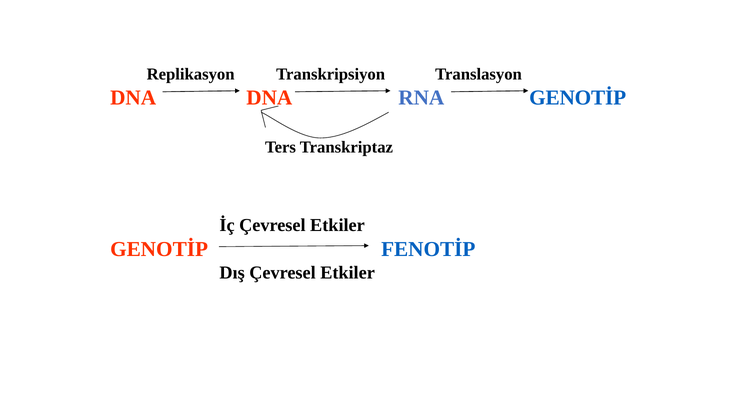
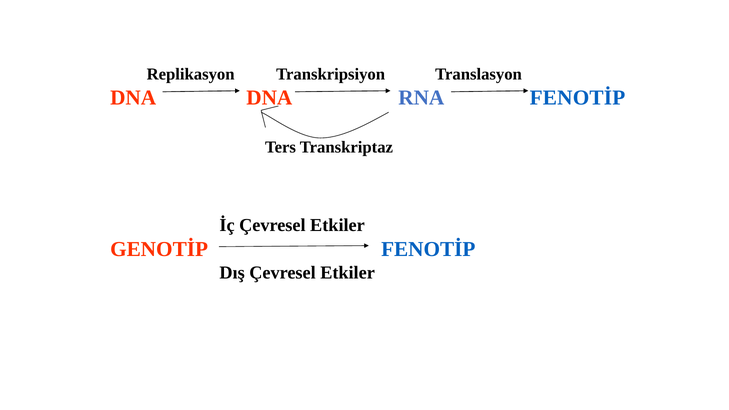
RNA GENOTİP: GENOTİP -> FENOTİP (577, 98)
